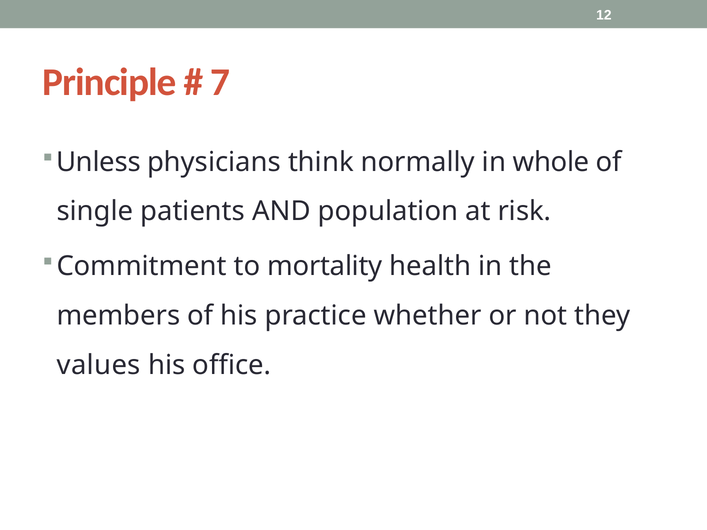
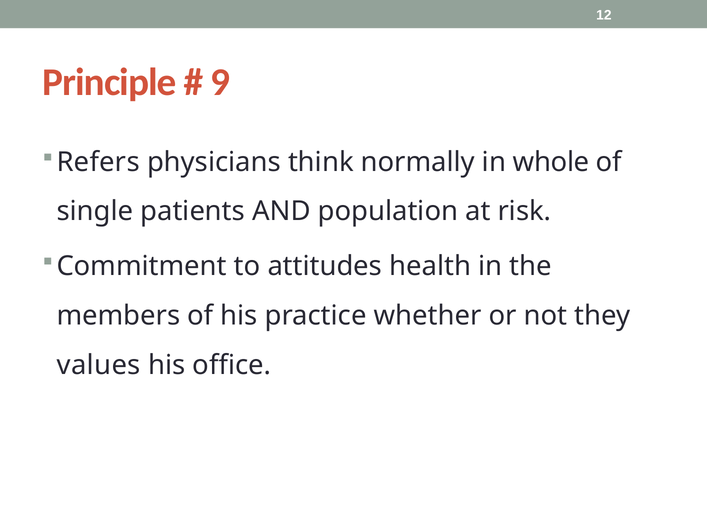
7: 7 -> 9 (220, 82)
Unless: Unless -> Refers (98, 162)
mortality: mortality -> attitudes (325, 266)
